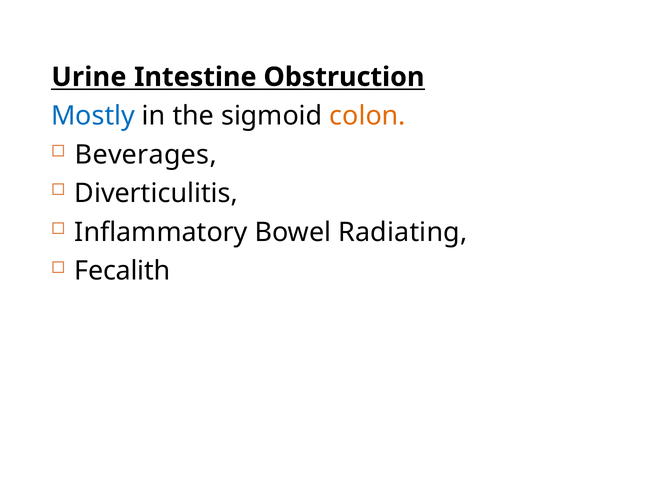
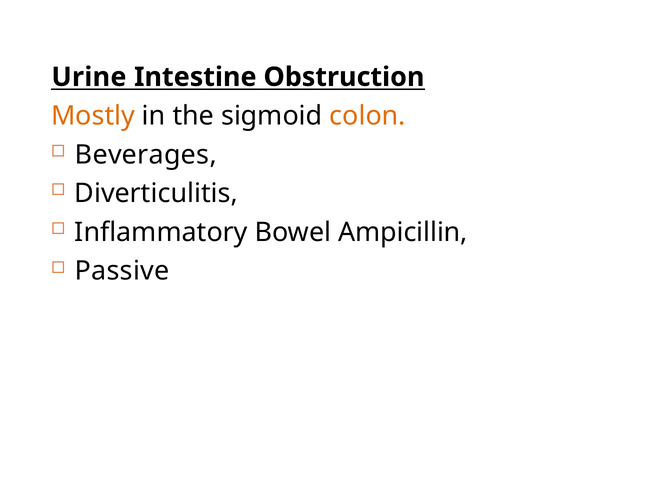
Mostly colour: blue -> orange (93, 116)
Radiating: Radiating -> Ampicillin (403, 232)
Fecalith: Fecalith -> Passive (122, 271)
